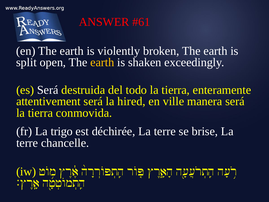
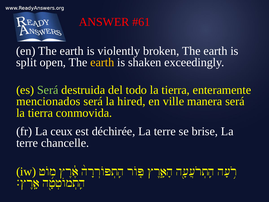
Será colour: white -> light green (48, 90)
attentivement: attentivement -> mencionados (48, 101)
trigo: trigo -> ceux (62, 131)
